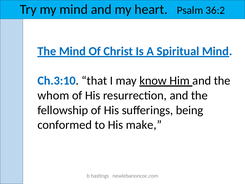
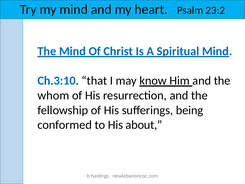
36:2: 36:2 -> 23:2 (215, 10)
make: make -> about (144, 125)
